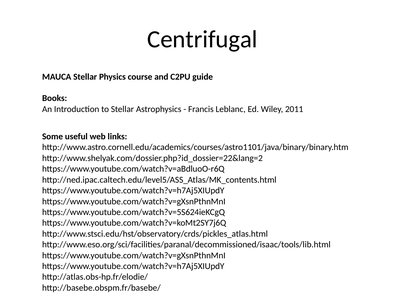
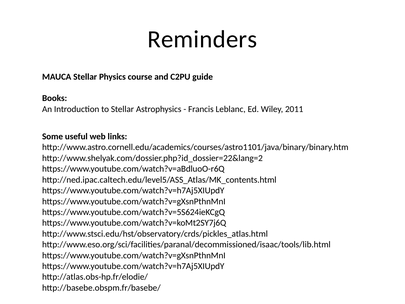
Centrifugal: Centrifugal -> Reminders (202, 39)
